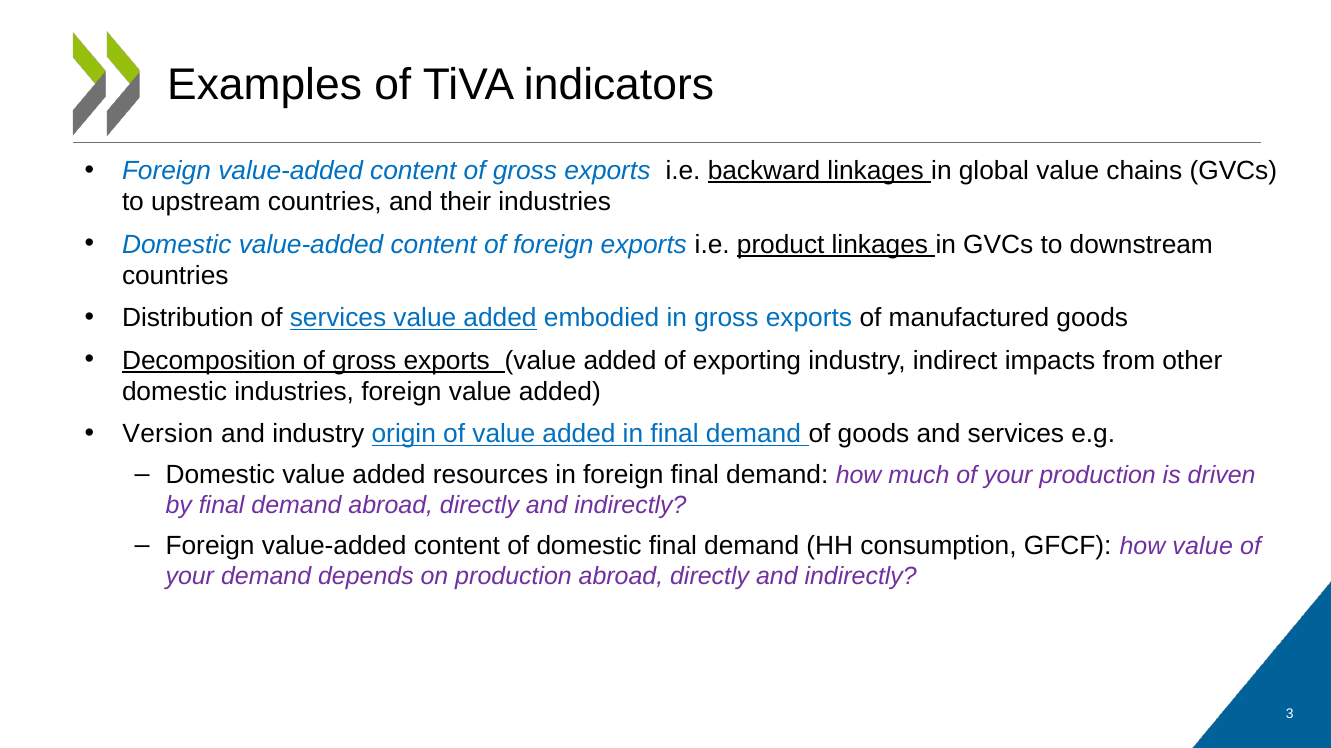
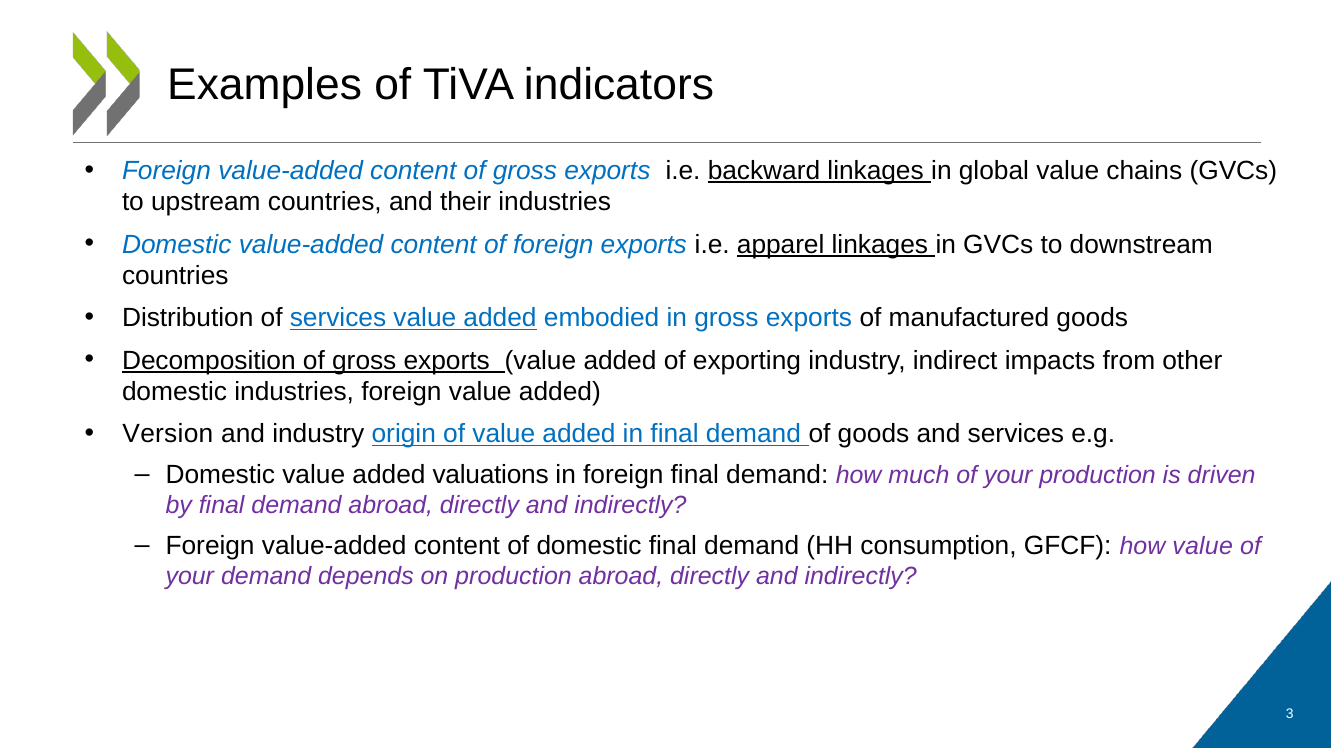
product: product -> apparel (781, 245)
resources: resources -> valuations (491, 475)
